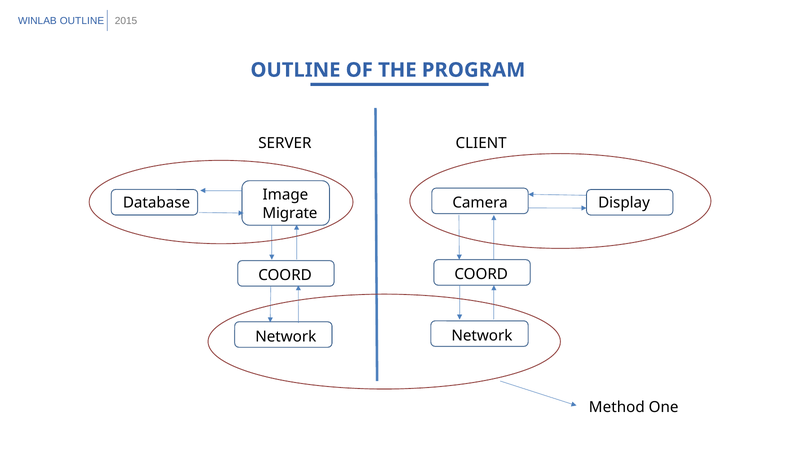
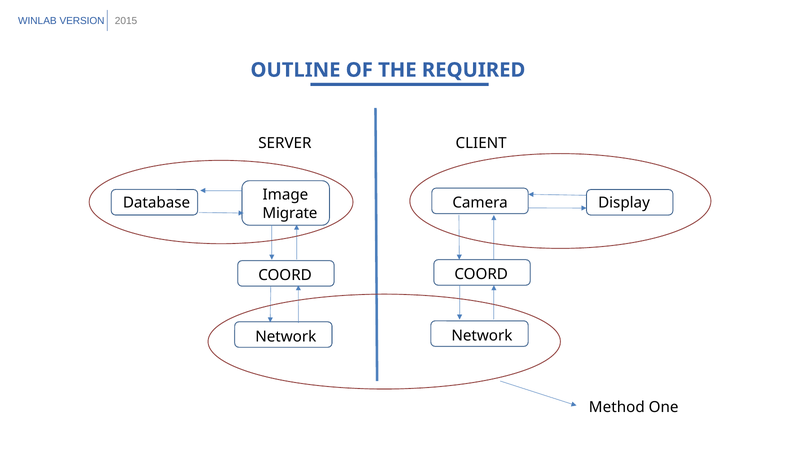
WINLAB OUTLINE: OUTLINE -> VERSION (82, 21)
PROGRAM: PROGRAM -> REQUIRED (474, 70)
